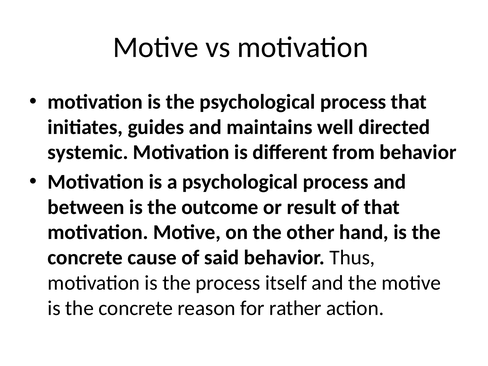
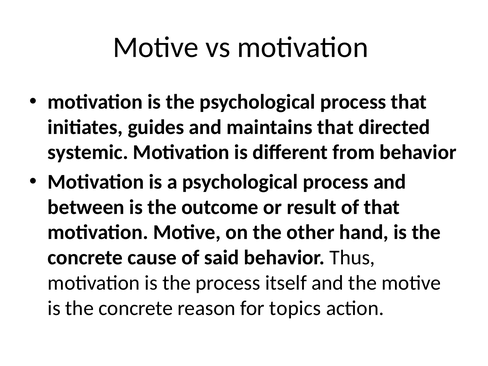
maintains well: well -> that (335, 127)
rather: rather -> topics (295, 308)
